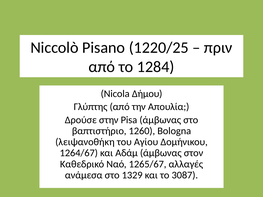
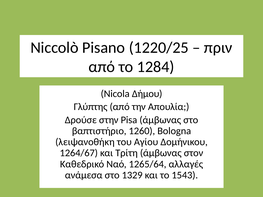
Αδάμ: Αδάμ -> Τρίτη (127, 153)
1265/67: 1265/67 -> 1265/64 (148, 164)
3087: 3087 -> 1543 (185, 175)
